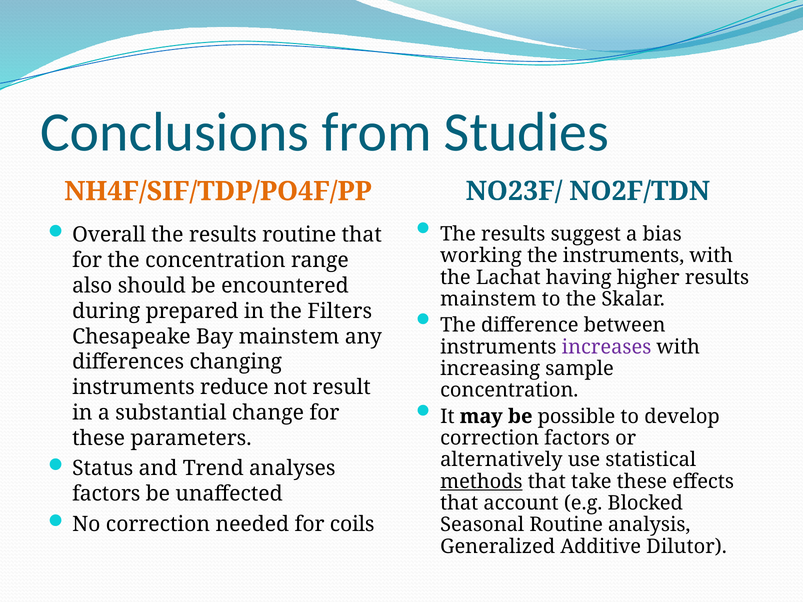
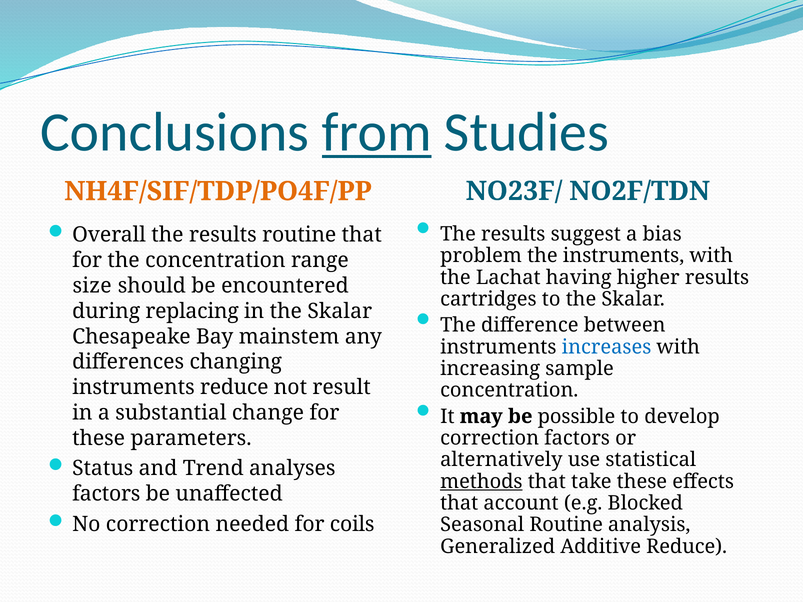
from underline: none -> present (377, 133)
working: working -> problem (481, 256)
also: also -> size (92, 286)
mainstem: mainstem -> cartridges (488, 299)
prepared: prepared -> replacing (192, 311)
in the Filters: Filters -> Skalar (340, 311)
increases colour: purple -> blue (607, 347)
Additive Dilutor: Dilutor -> Reduce (687, 547)
